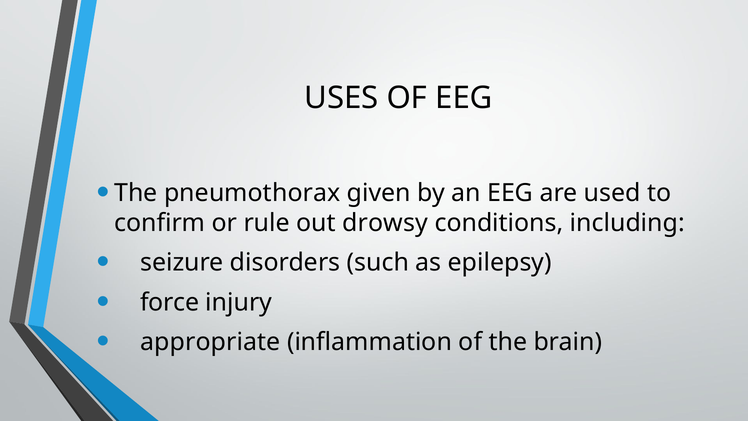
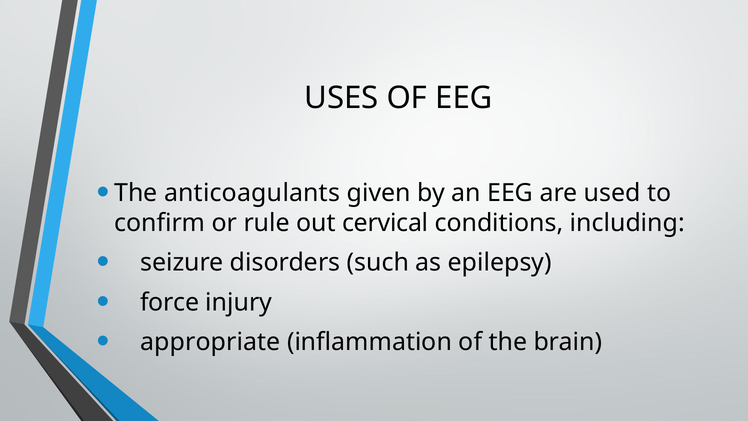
pneumothorax: pneumothorax -> anticoagulants (252, 193)
drowsy: drowsy -> cervical (385, 223)
